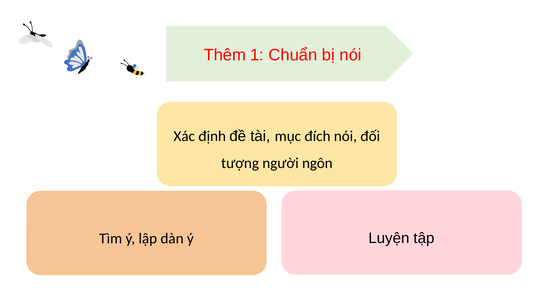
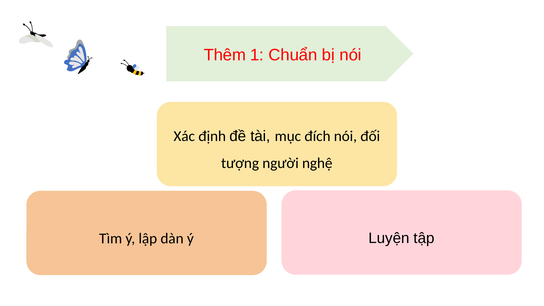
ngôn: ngôn -> nghệ (317, 163)
